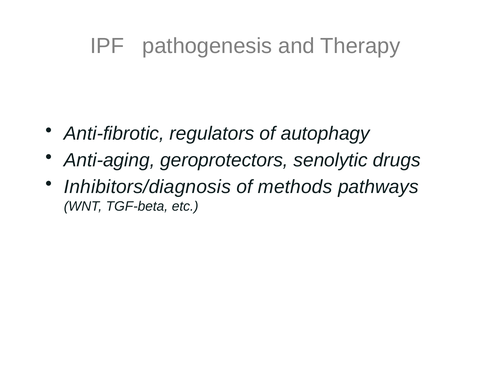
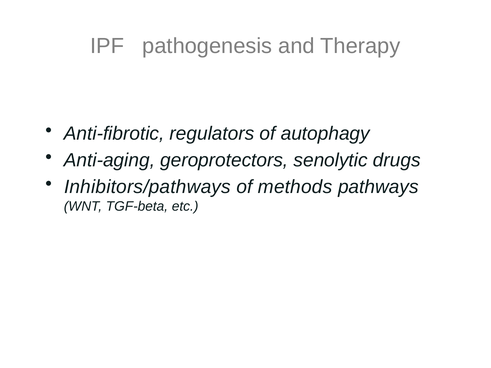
Inhibitors/diagnosis: Inhibitors/diagnosis -> Inhibitors/pathways (147, 187)
